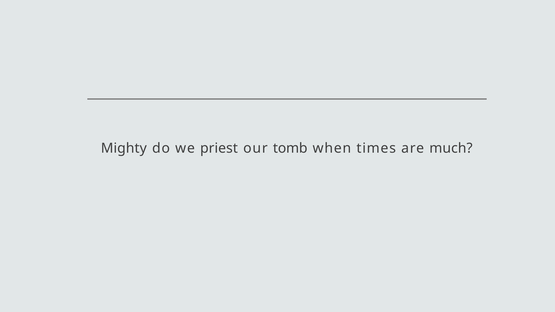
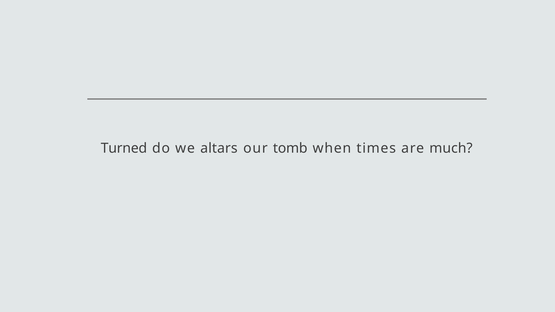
Mighty: Mighty -> Turned (124, 148)
priest: priest -> altars (219, 148)
